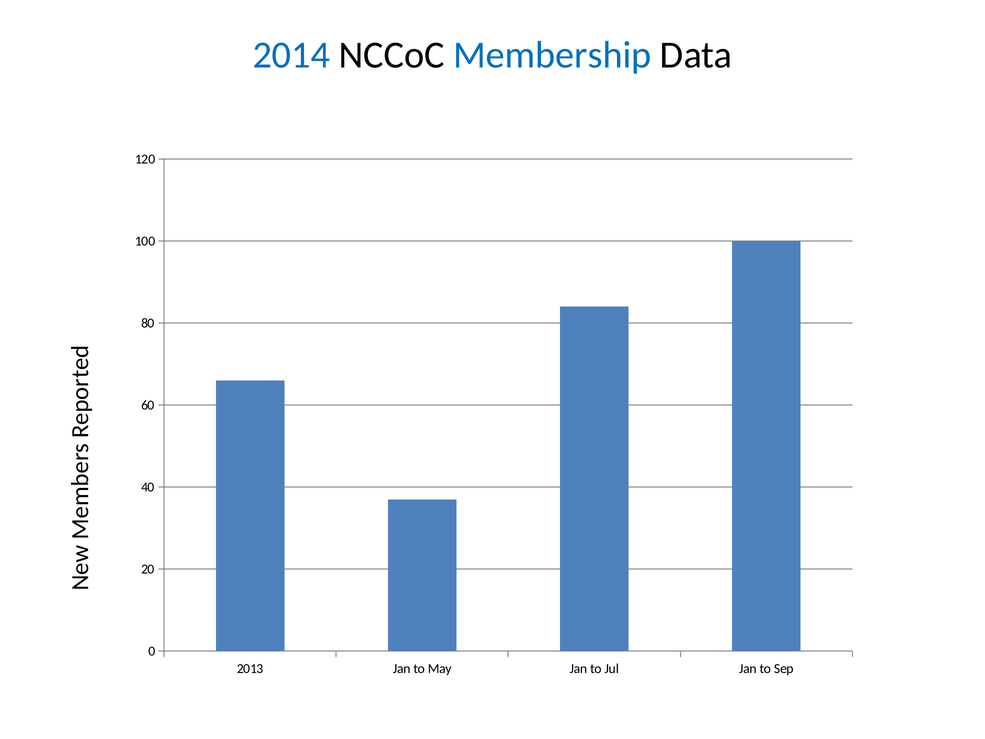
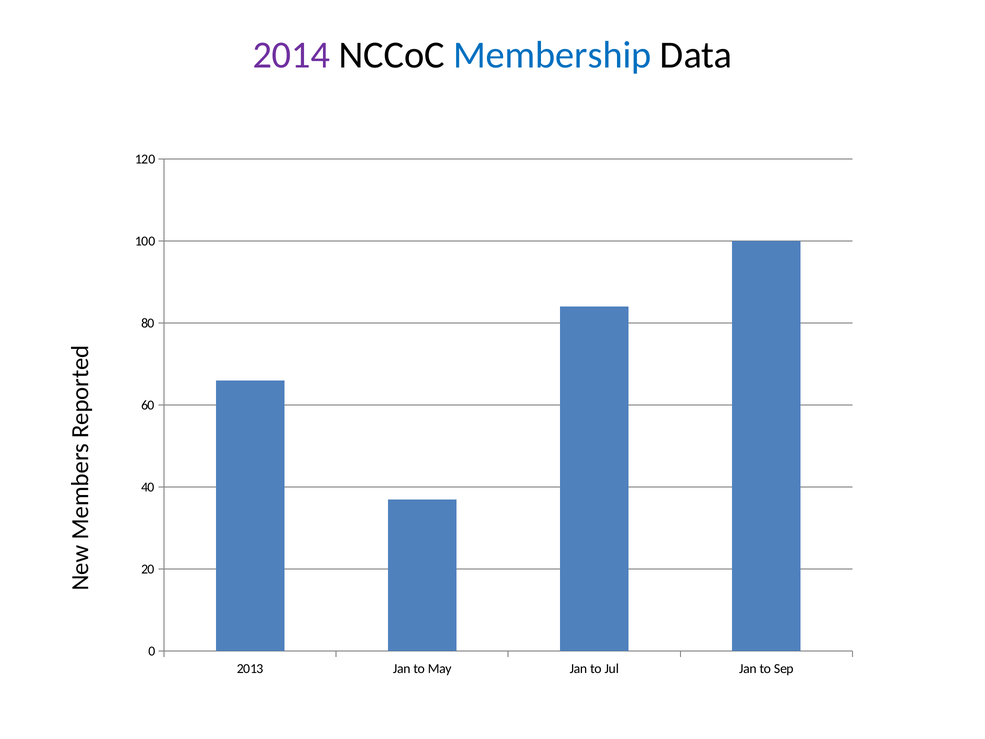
2014 colour: blue -> purple (291, 55)
